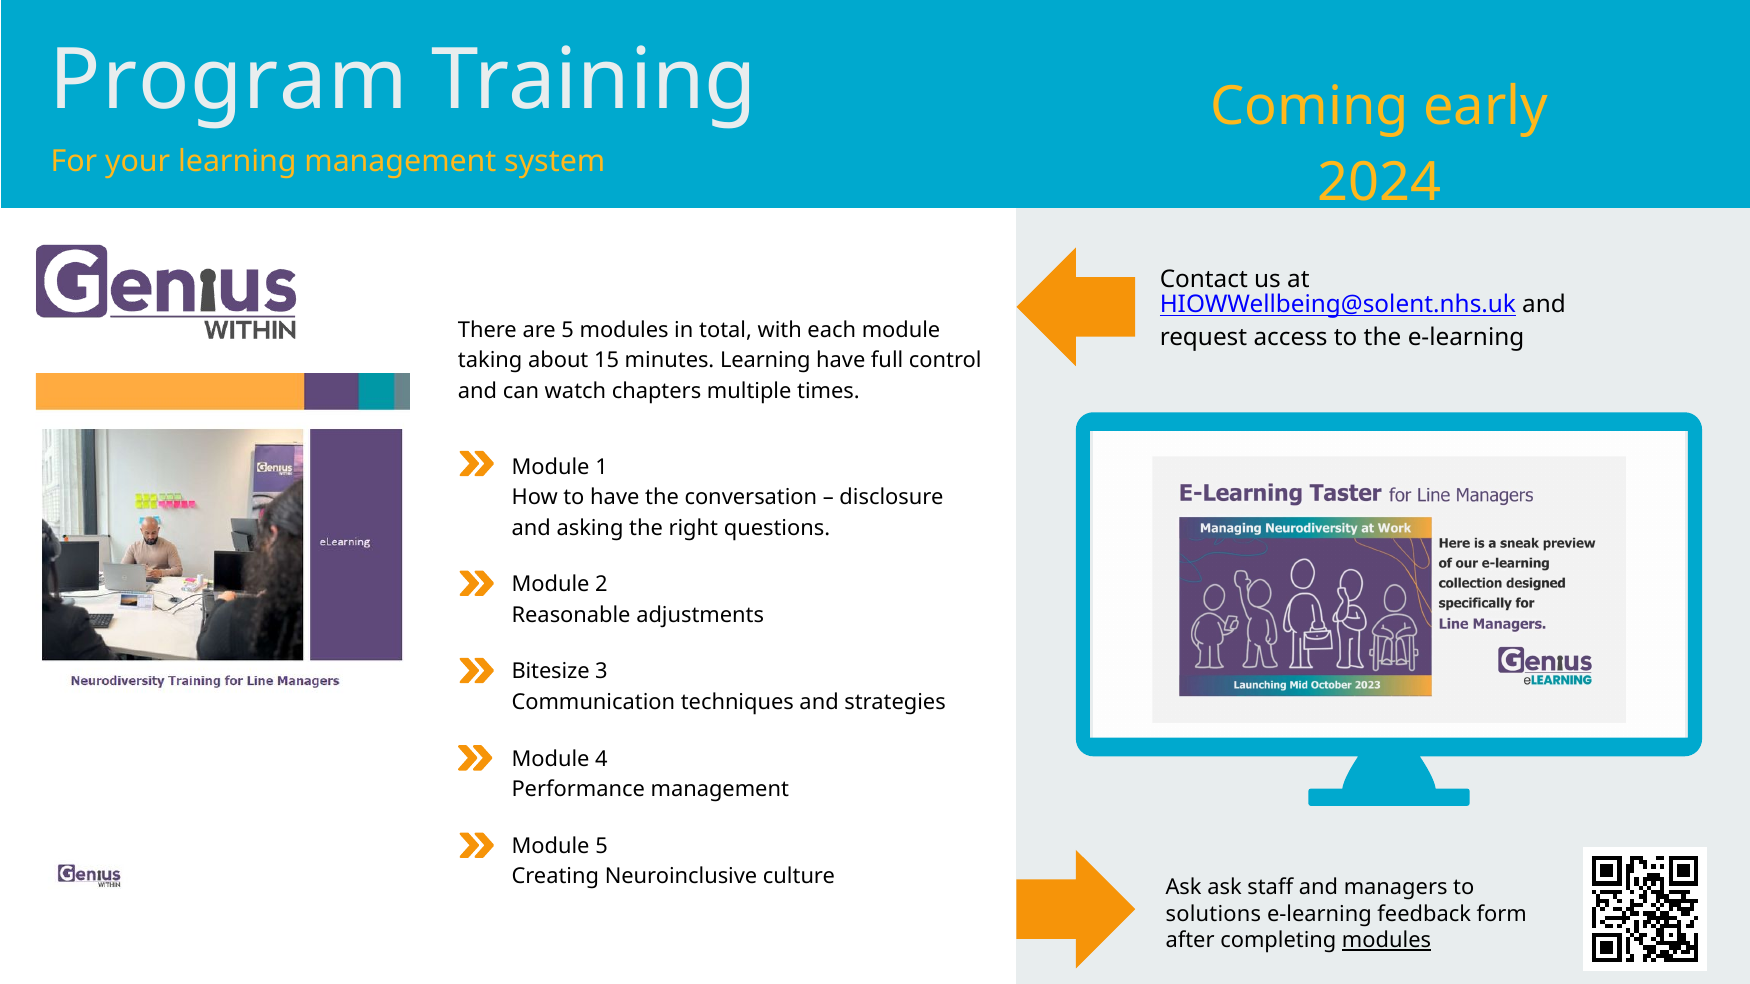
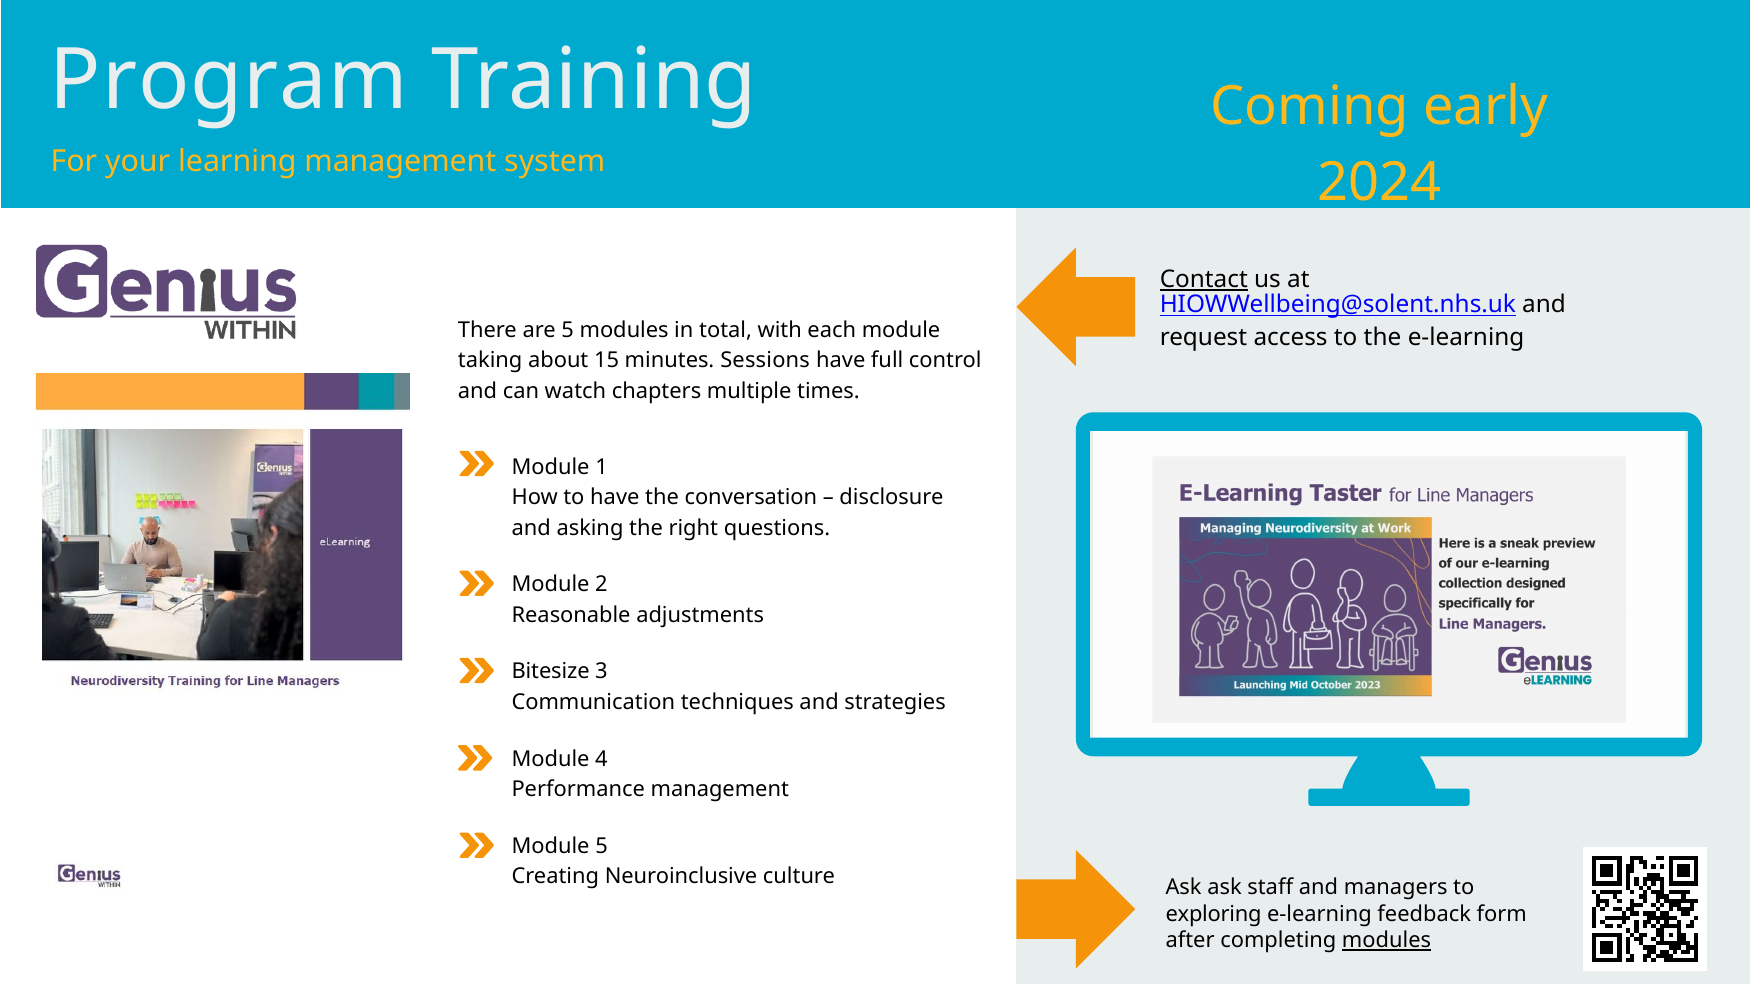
Contact underline: none -> present (1204, 280)
minutes Learning: Learning -> Sessions (765, 361)
solutions: solutions -> exploring (1214, 914)
